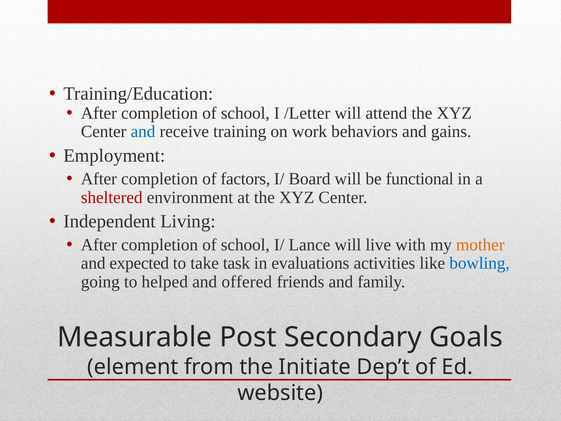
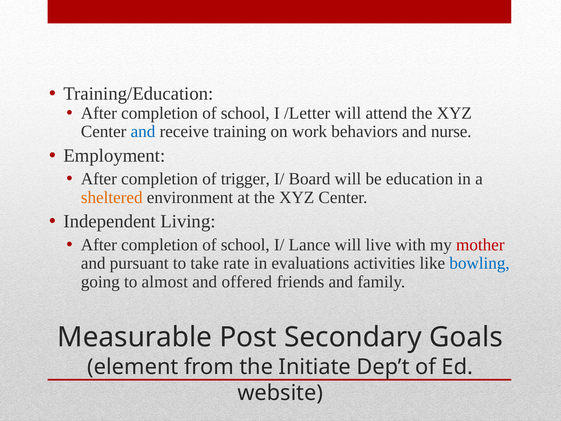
gains: gains -> nurse (451, 132)
factors: factors -> trigger (245, 179)
functional: functional -> education (420, 179)
sheltered colour: red -> orange (112, 197)
mother colour: orange -> red (480, 245)
expected: expected -> pursuant (139, 263)
task: task -> rate (236, 263)
helped: helped -> almost (165, 282)
